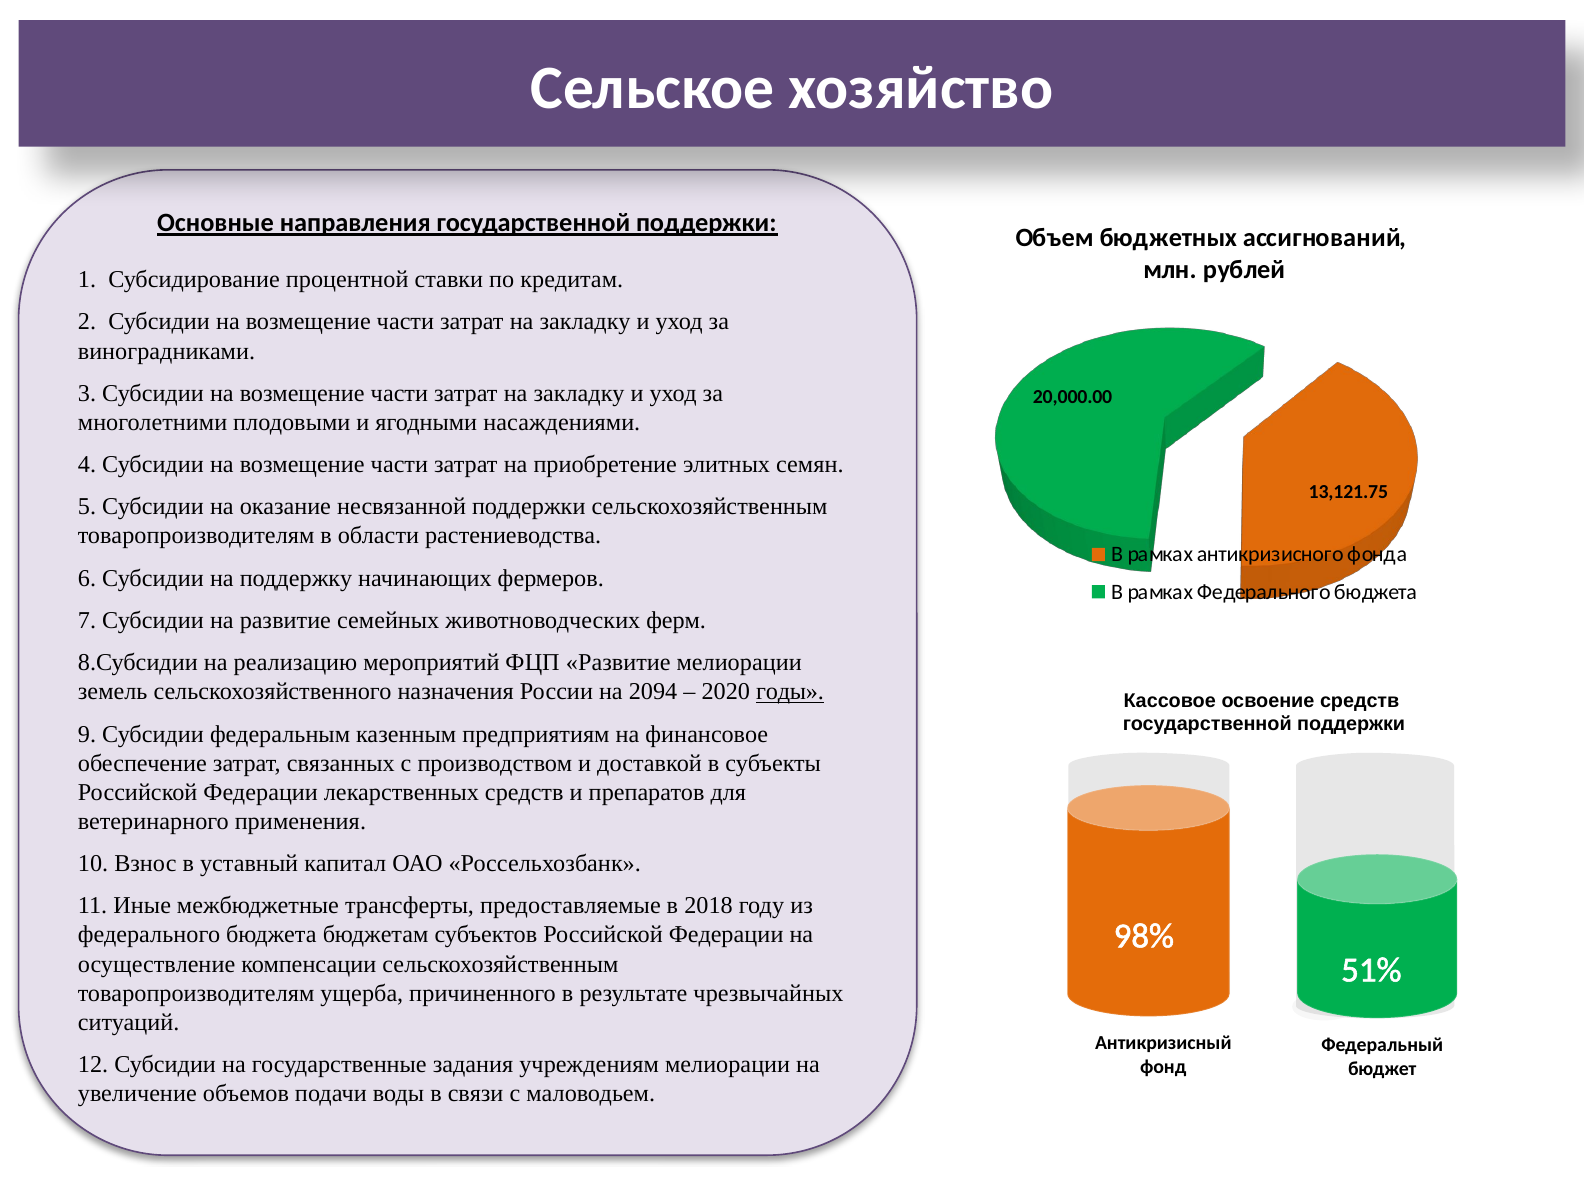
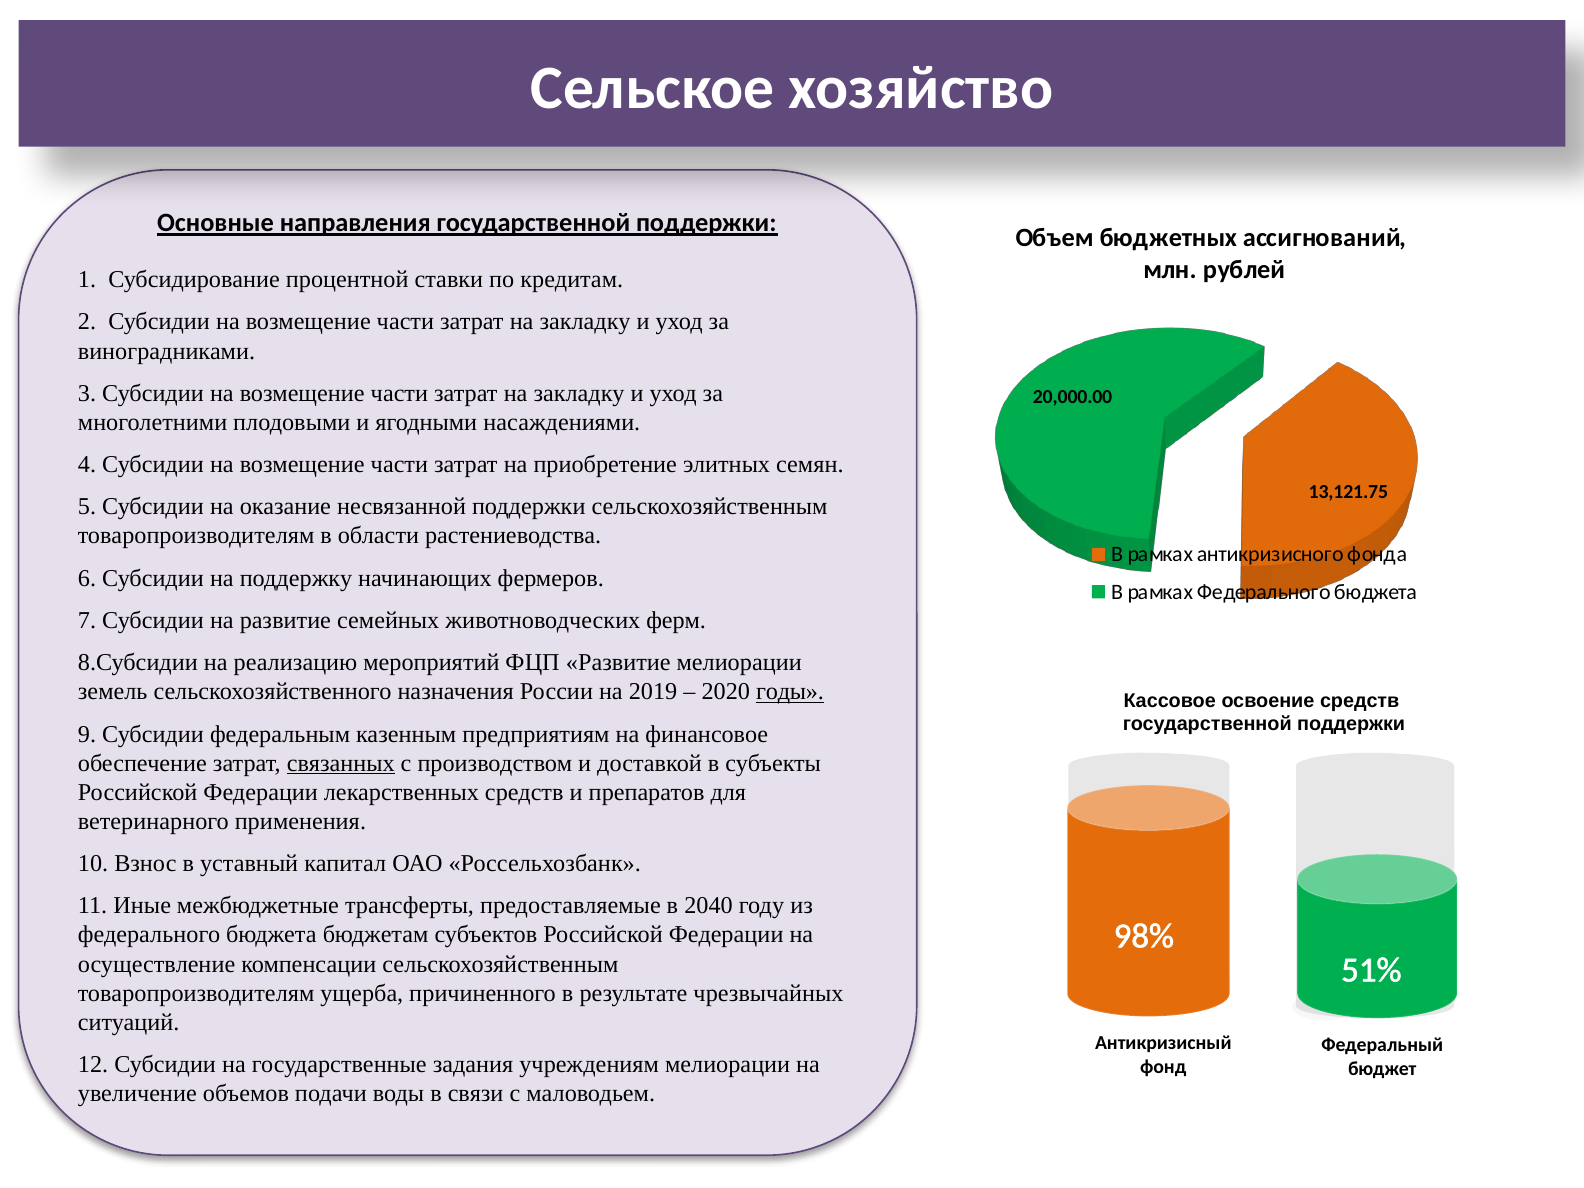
2094: 2094 -> 2019 (653, 692)
связанных underline: none -> present (341, 763)
2018: 2018 -> 2040 (709, 906)
